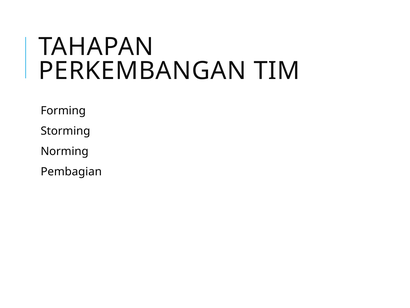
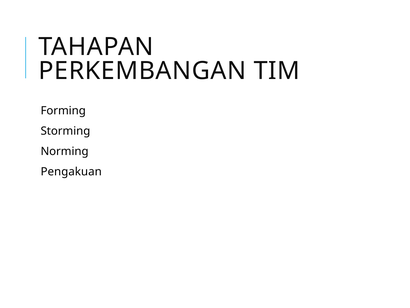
Pembagian: Pembagian -> Pengakuan (71, 171)
